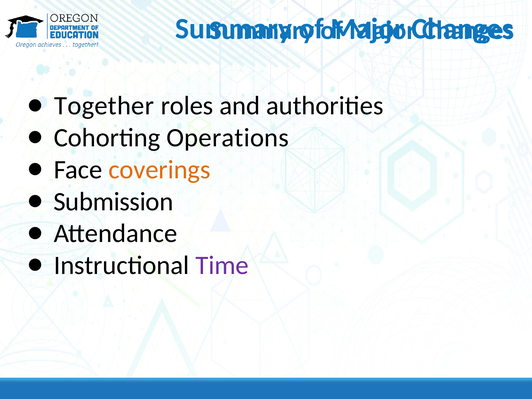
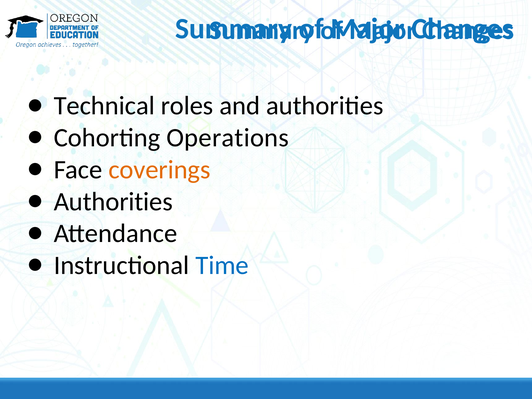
Together: Together -> Technical (104, 106)
Submission: Submission -> Authorities (113, 202)
Time colour: purple -> blue (222, 265)
